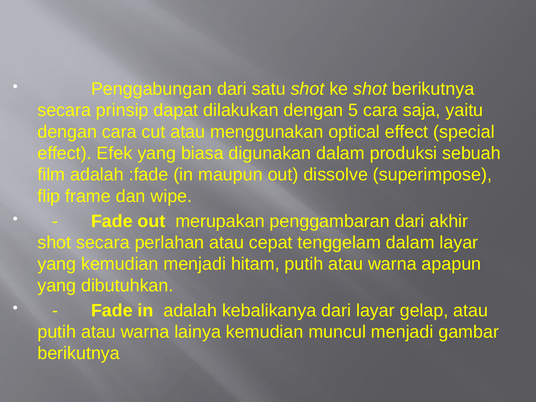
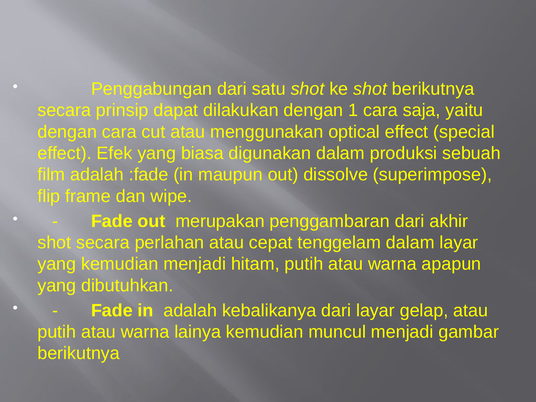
5: 5 -> 1 (353, 110)
